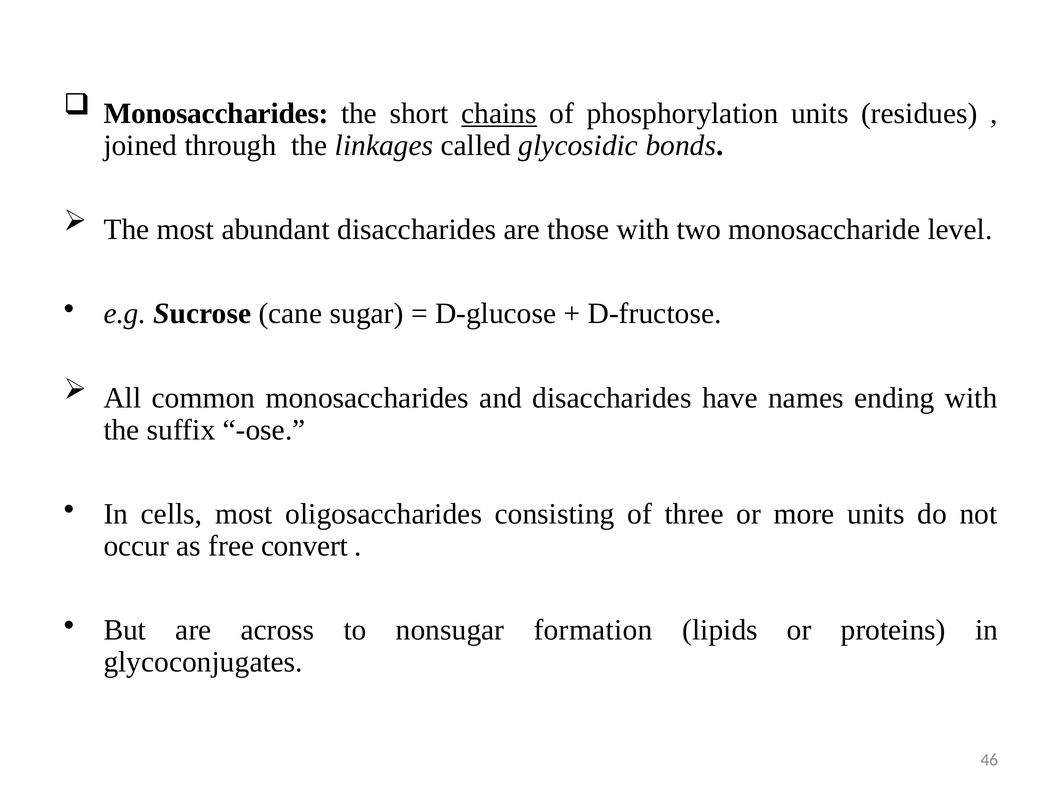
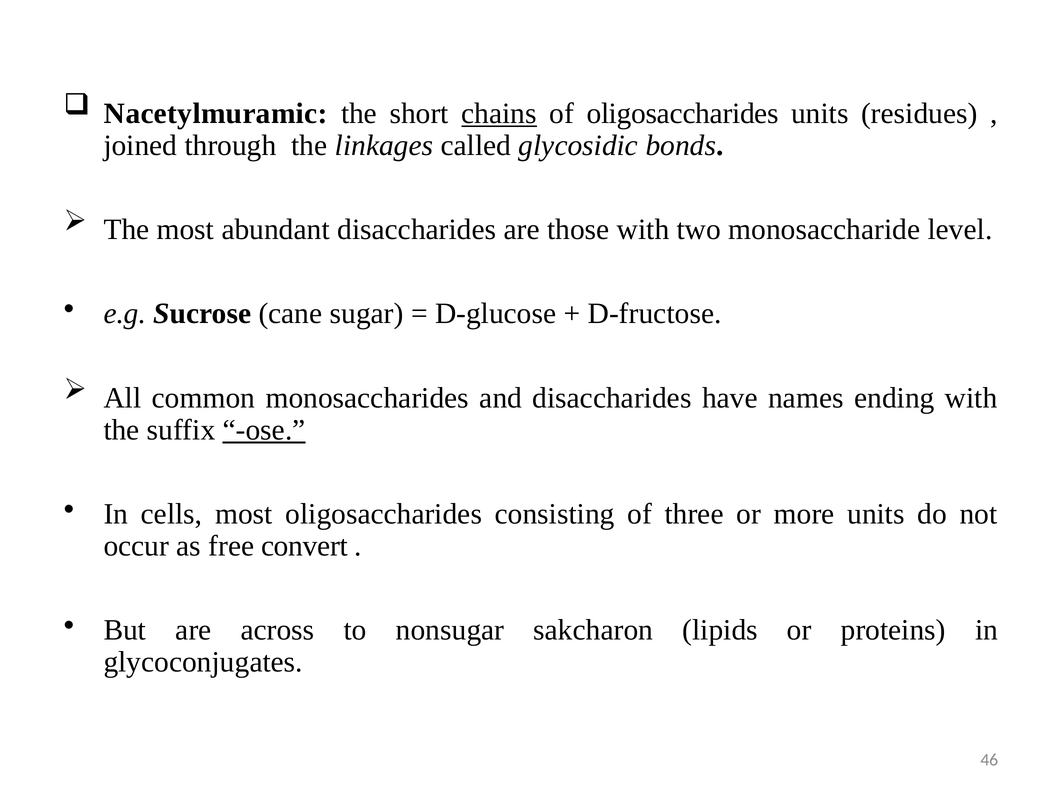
Monosaccharides: Monosaccharides -> Nacetylmuramic (216, 114)
of phosphorylation: phosphorylation -> oligosaccharides (683, 114)
ose underline: none -> present (264, 430)
formation: formation -> sakcharon (593, 630)
